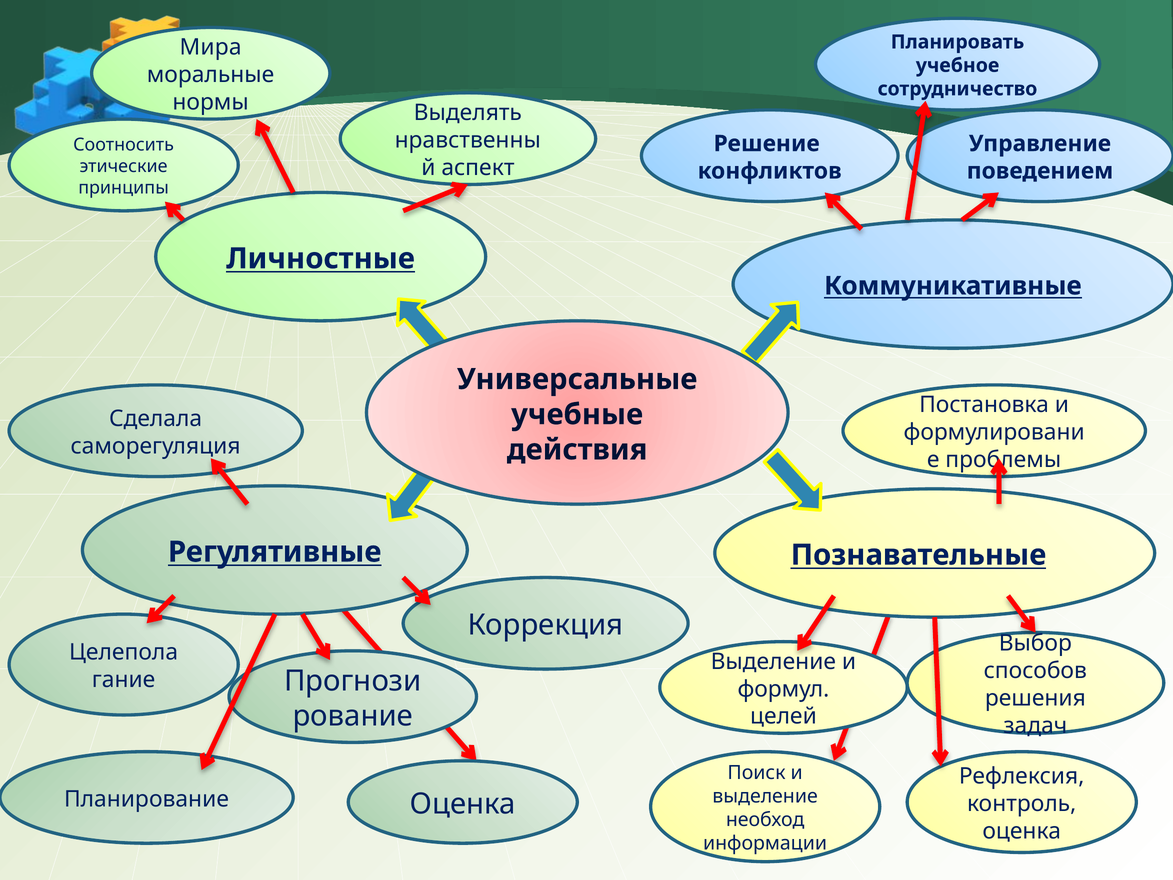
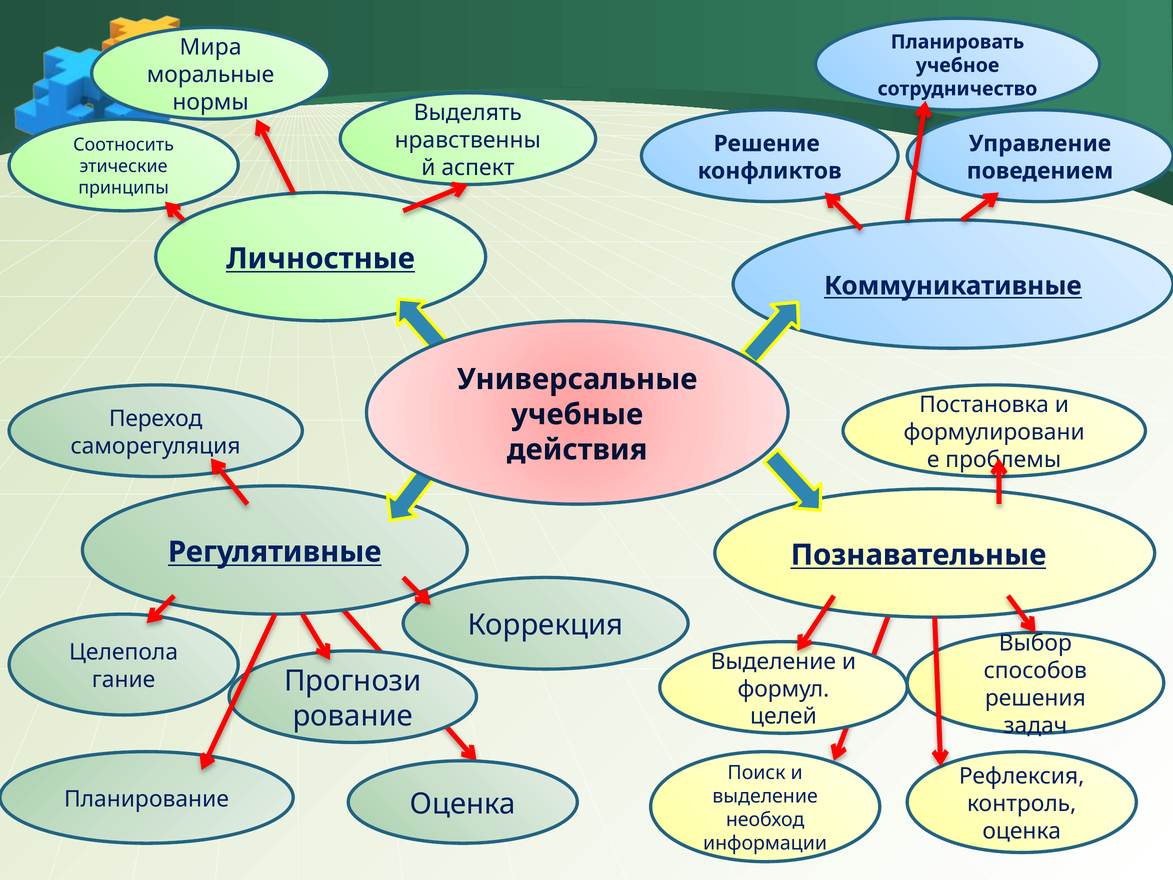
Сделала: Сделала -> Переход (156, 418)
